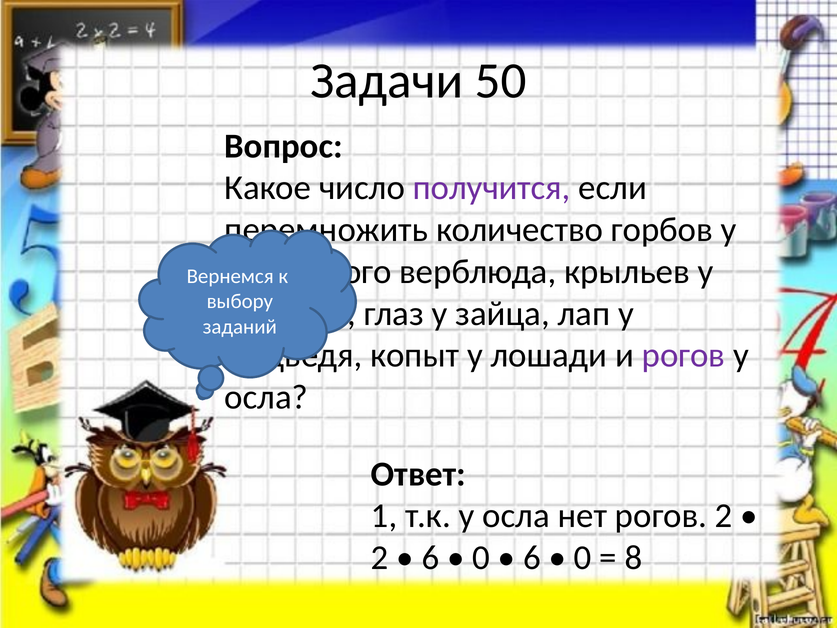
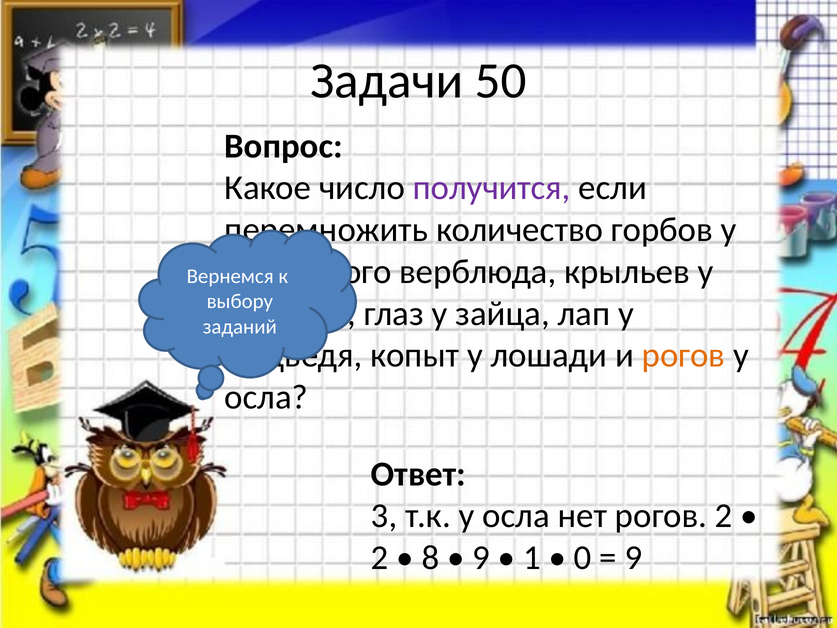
рогов colour: purple -> orange (683, 355)
1: 1 -> 3 (384, 516)
6: 6 -> 8 (430, 558)
0: 0 -> 9 (481, 558)
6: 6 -> 1 (532, 558)
8: 8 -> 9 (633, 558)
